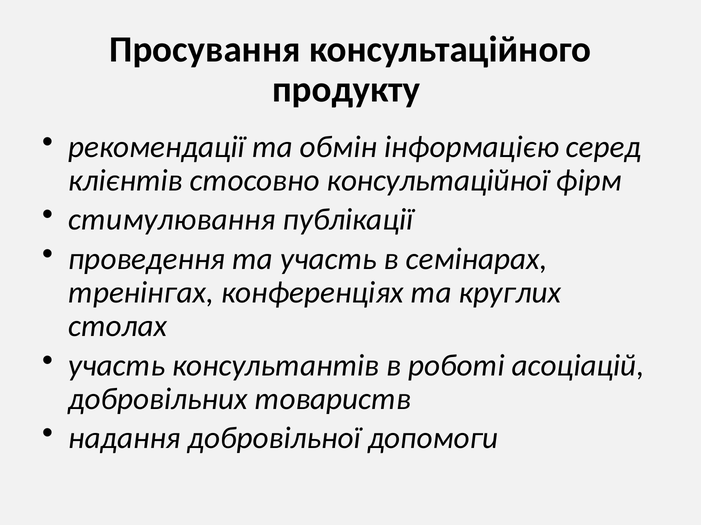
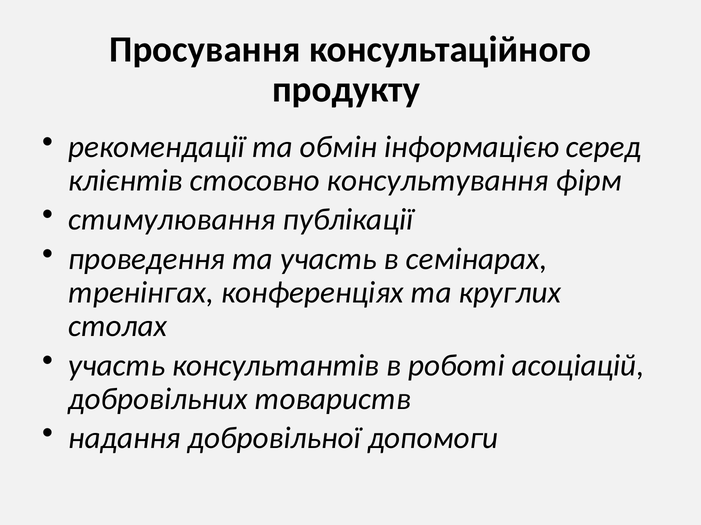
консультаційної: консультаційної -> консультування (438, 181)
